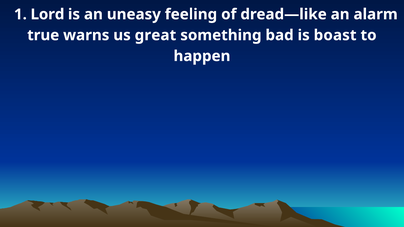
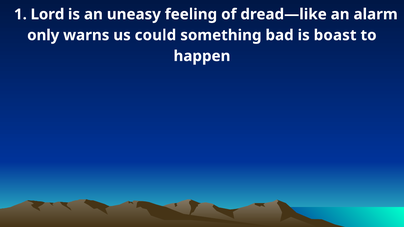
true: true -> only (43, 35)
great: great -> could (155, 35)
